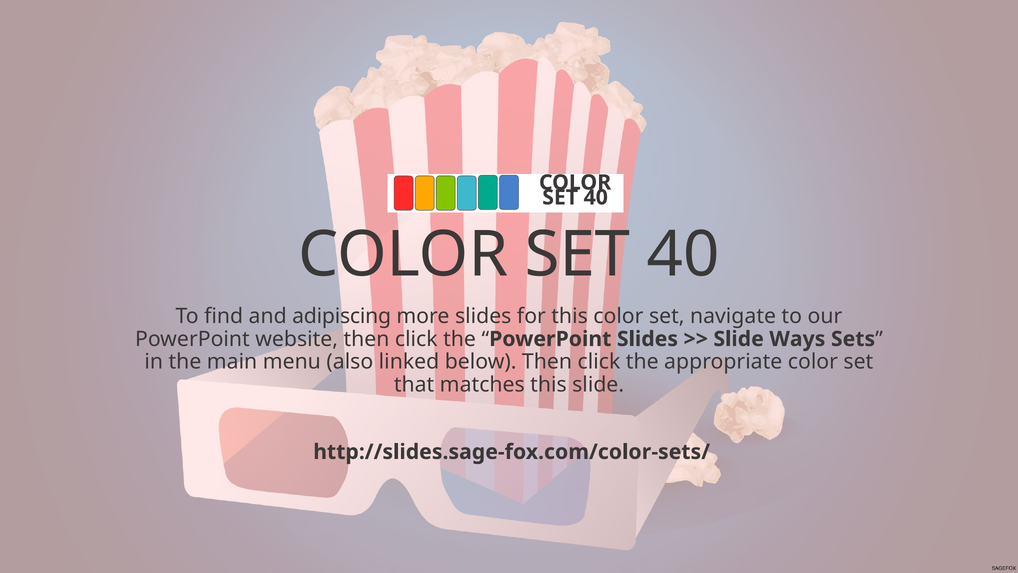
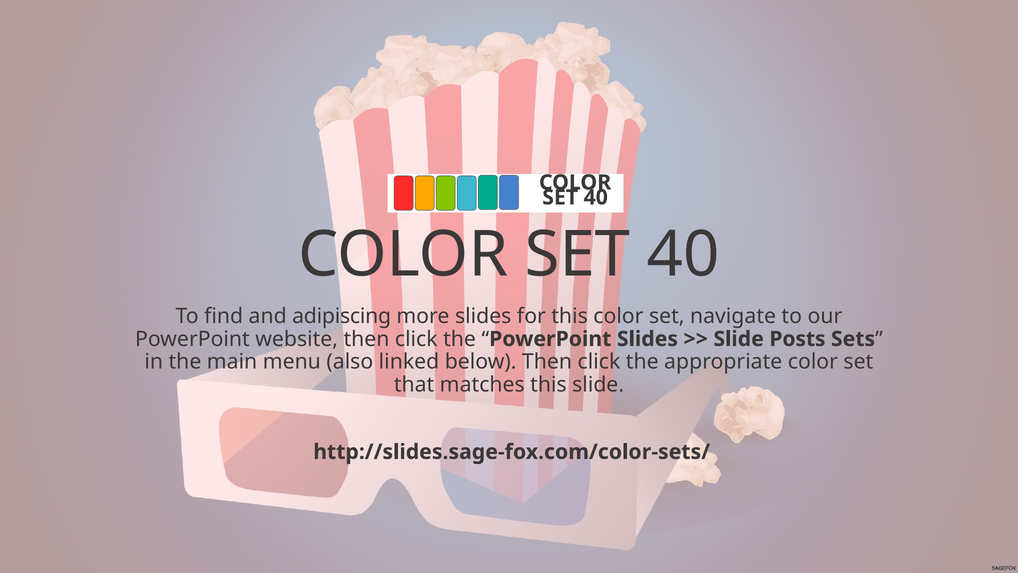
Ways: Ways -> Posts (797, 339)
